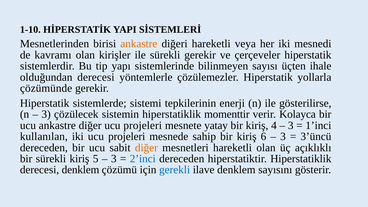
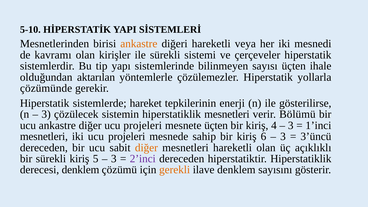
1-10: 1-10 -> 5-10 (30, 29)
sürekli gerekir: gerekir -> sistemi (200, 55)
olduğundan derecesi: derecesi -> aktarılan (96, 77)
sistemi: sistemi -> hareket (146, 103)
hiperstatiklik momenttir: momenttir -> mesnetleri (227, 114)
Kolayca: Kolayca -> Bölümü (297, 114)
mesnete yatay: yatay -> üçten (216, 125)
kullanılan: kullanılan -> mesnetleri (44, 136)
2’inci colour: blue -> purple (143, 159)
gerekli colour: blue -> orange (175, 170)
